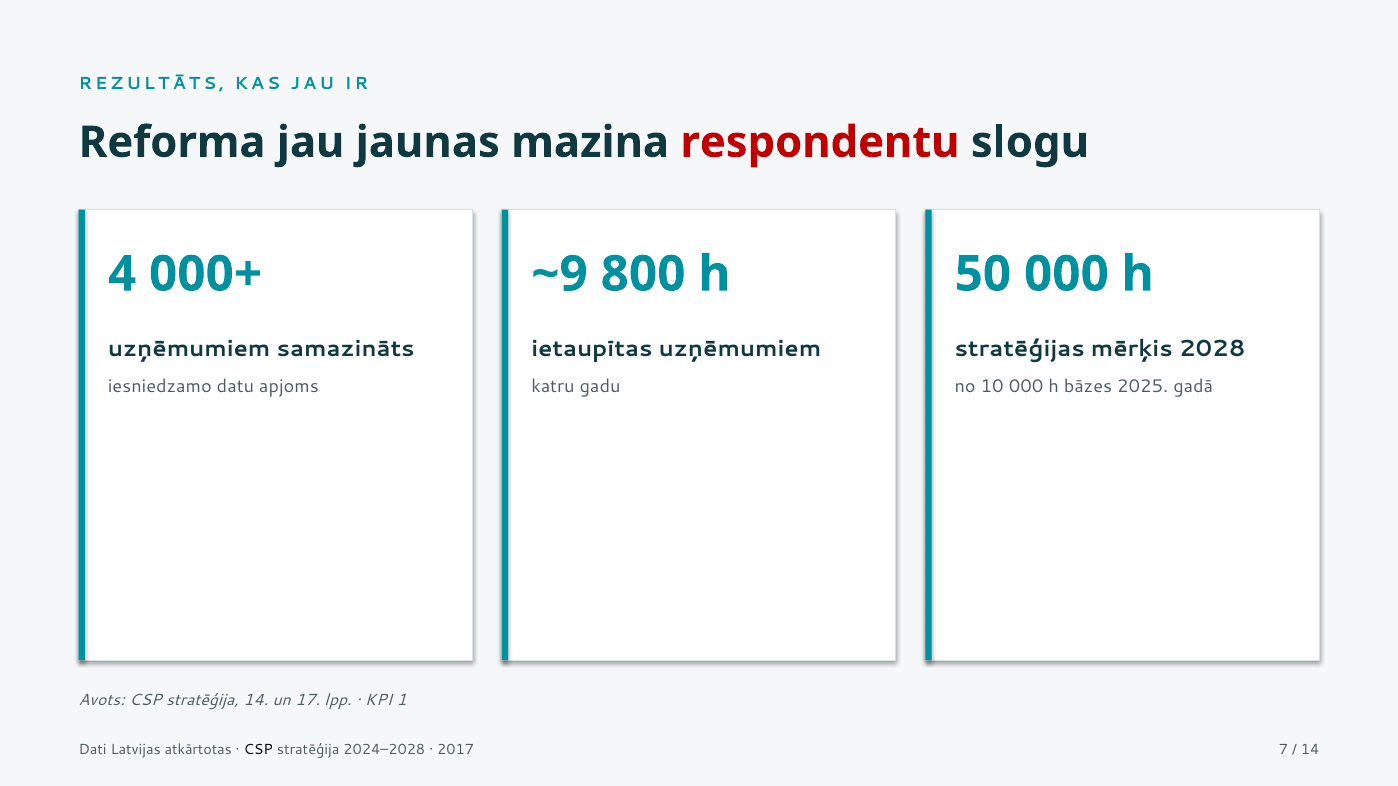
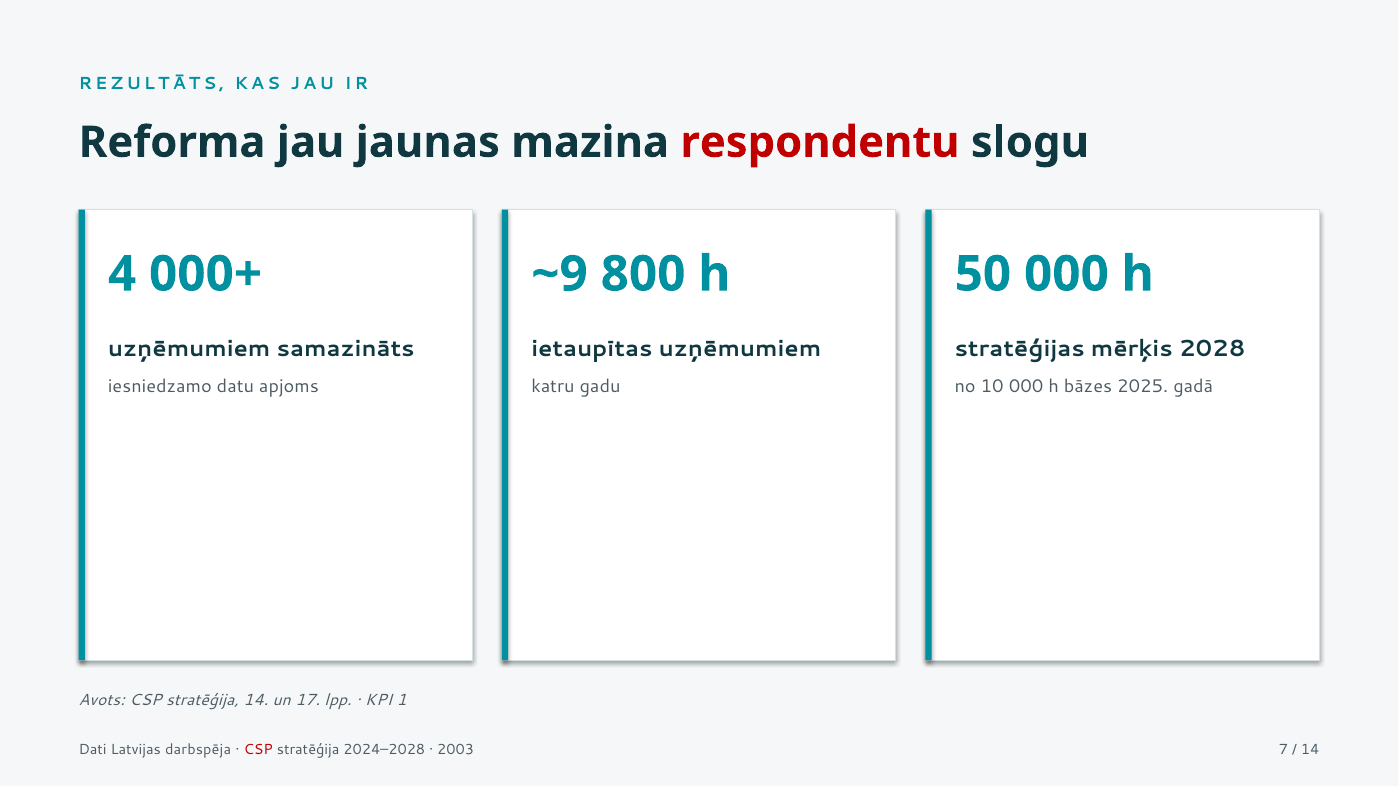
atkārtotas: atkārtotas -> darbspēja (198, 751)
CSP colour: black -> red (258, 751)
2017: 2017 -> 2003 (456, 751)
